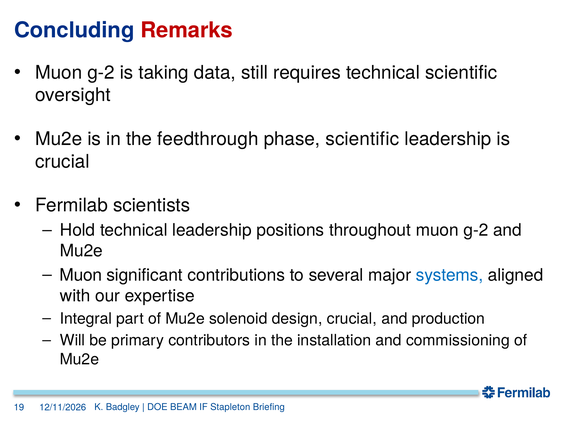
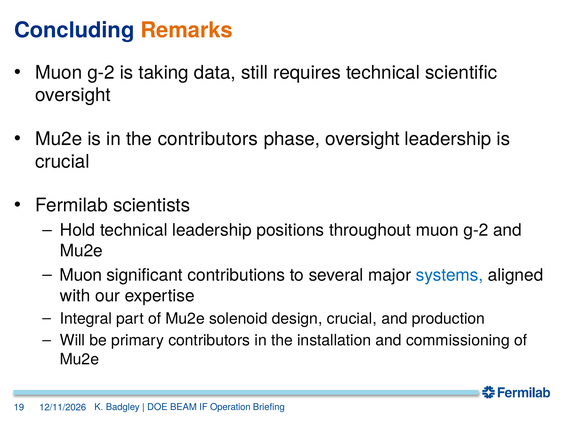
Remarks colour: red -> orange (187, 30)
the feedthrough: feedthrough -> contributors (208, 139)
phase scientific: scientific -> oversight (362, 139)
Stapleton: Stapleton -> Operation (230, 407)
